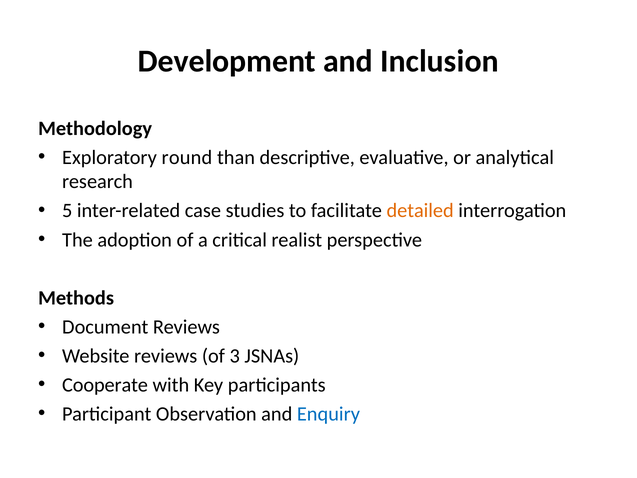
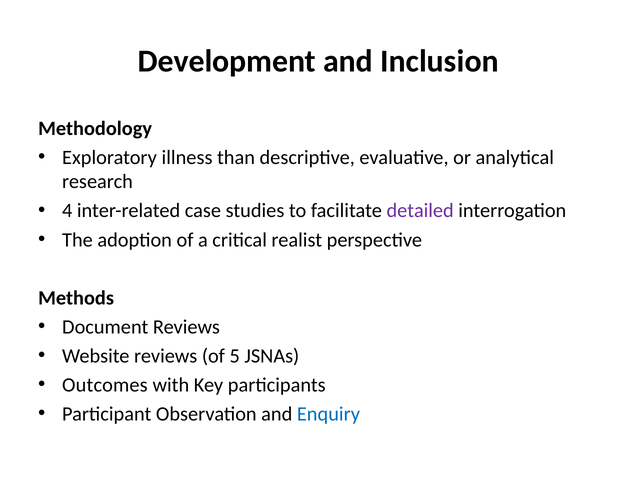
round: round -> illness (187, 157)
5: 5 -> 4 (67, 211)
detailed colour: orange -> purple (420, 211)
3: 3 -> 5 (235, 356)
Cooperate: Cooperate -> Outcomes (105, 385)
